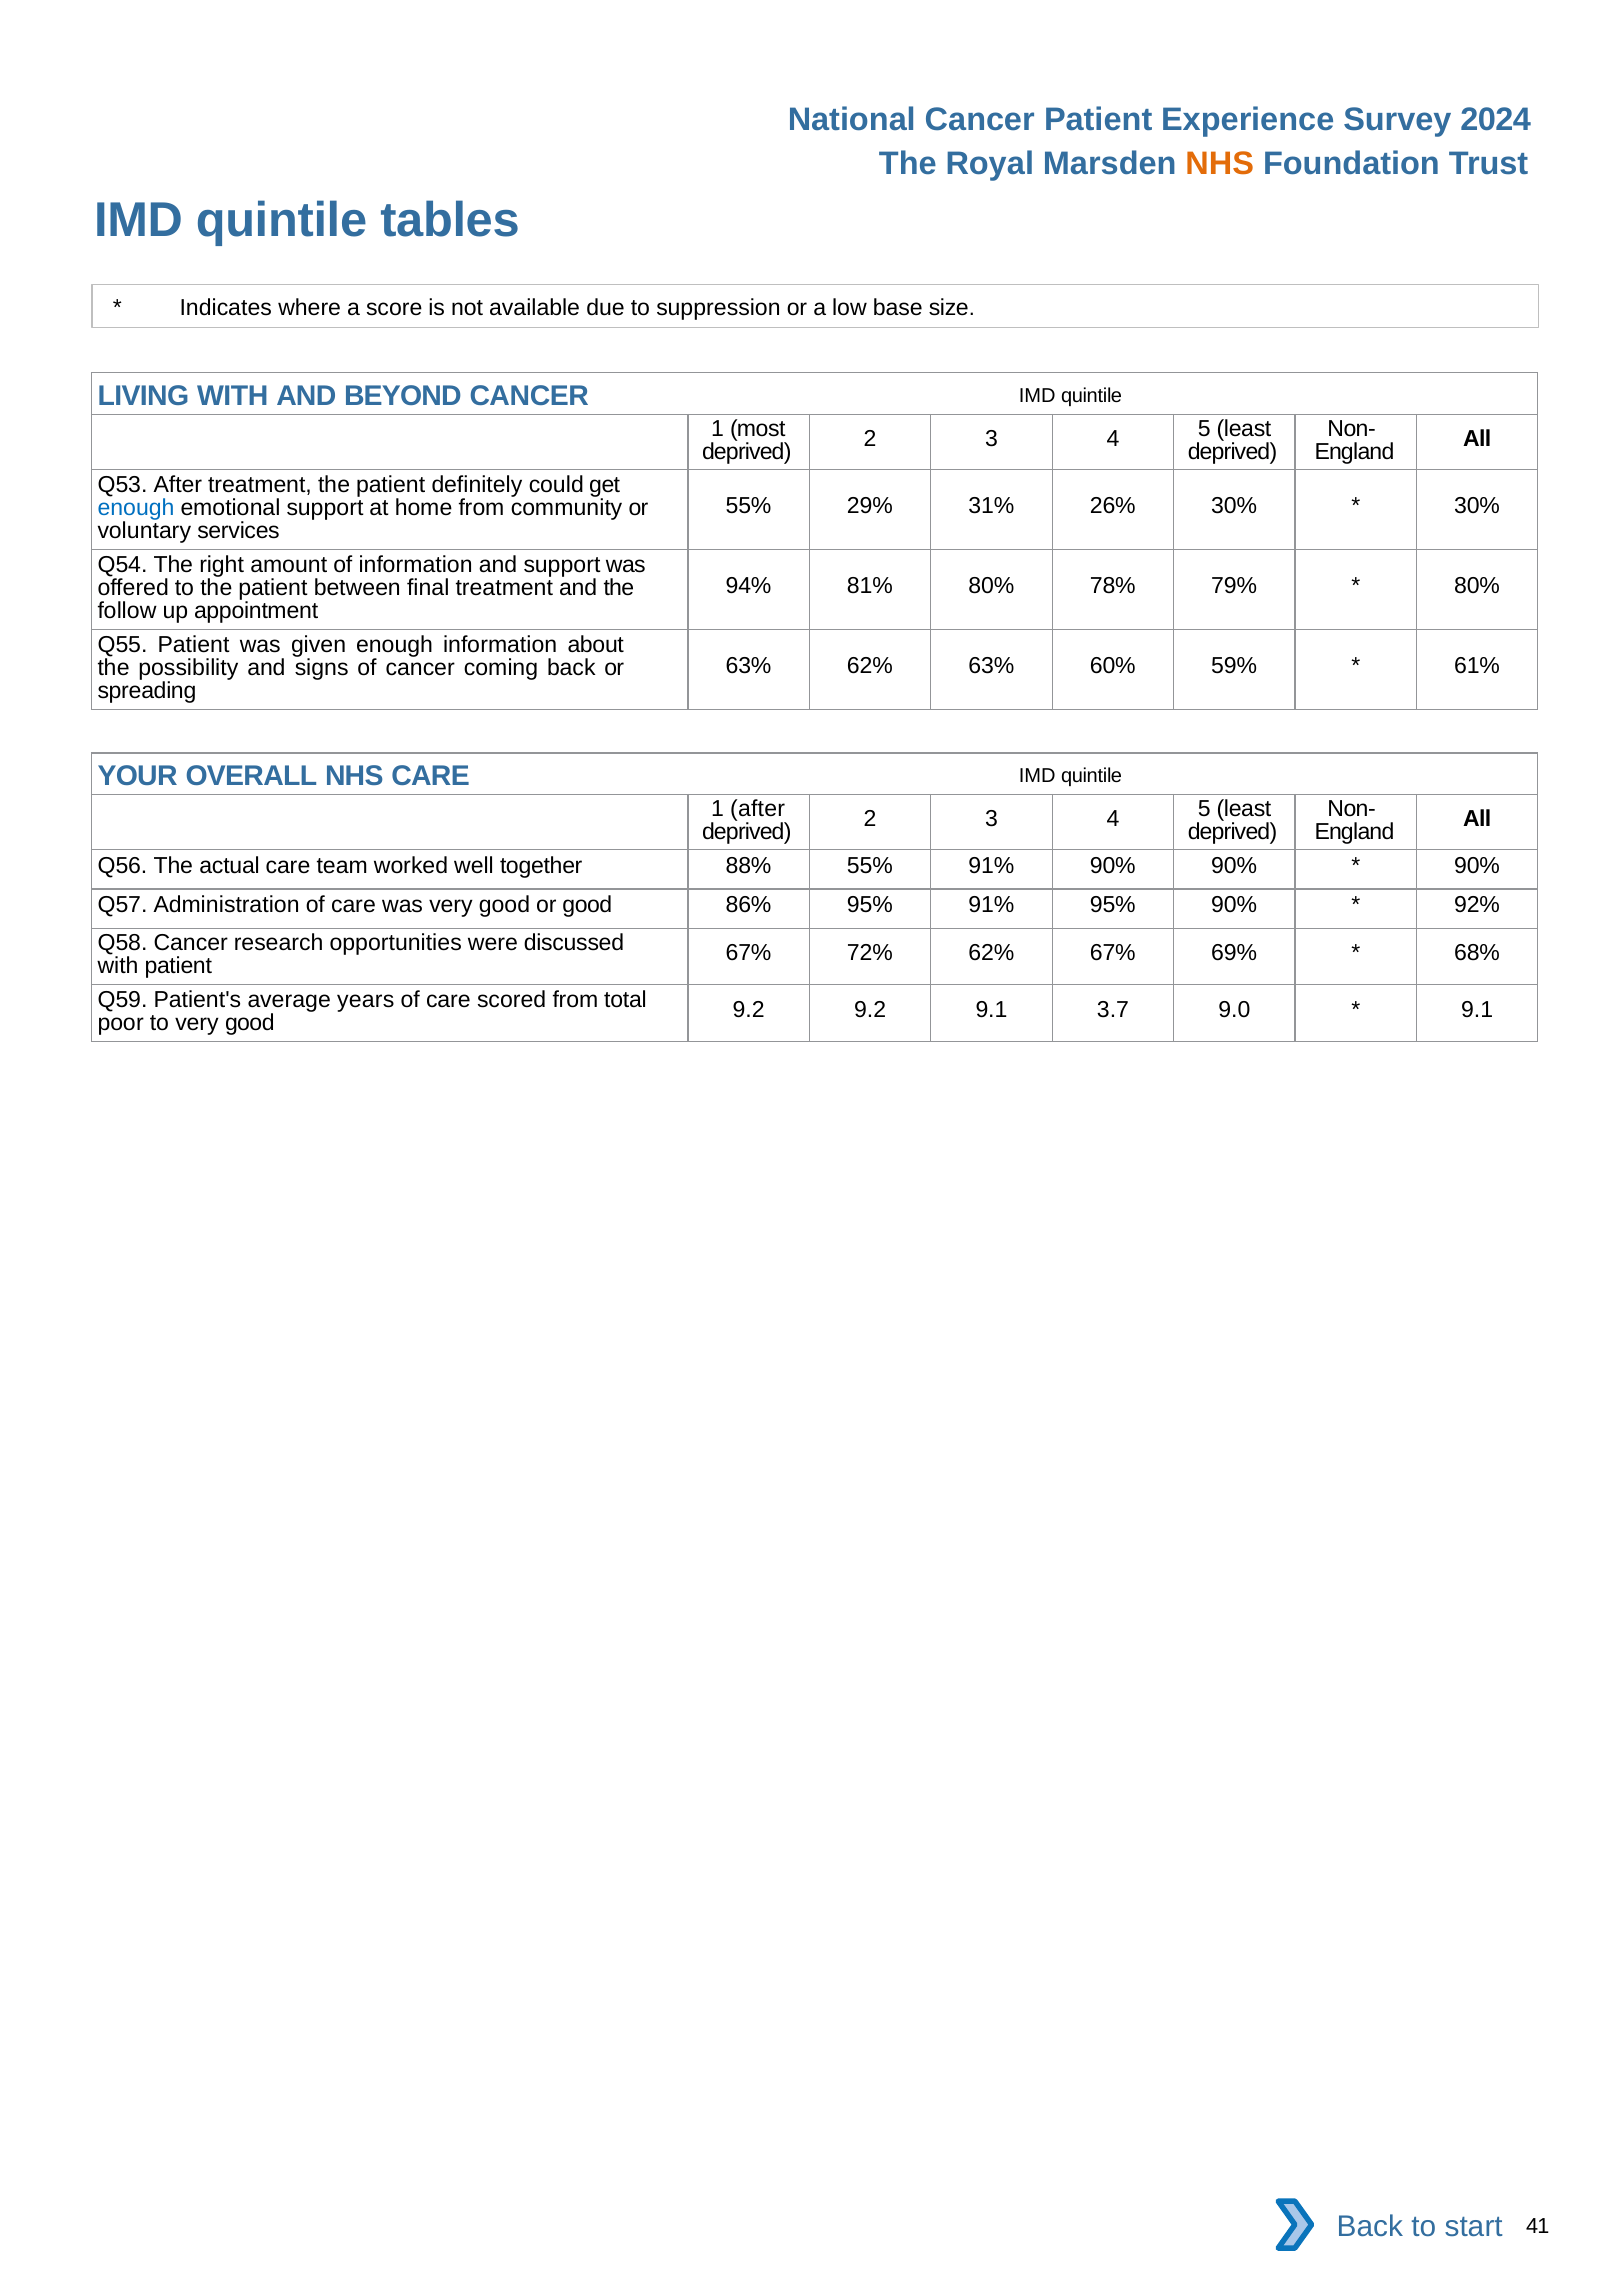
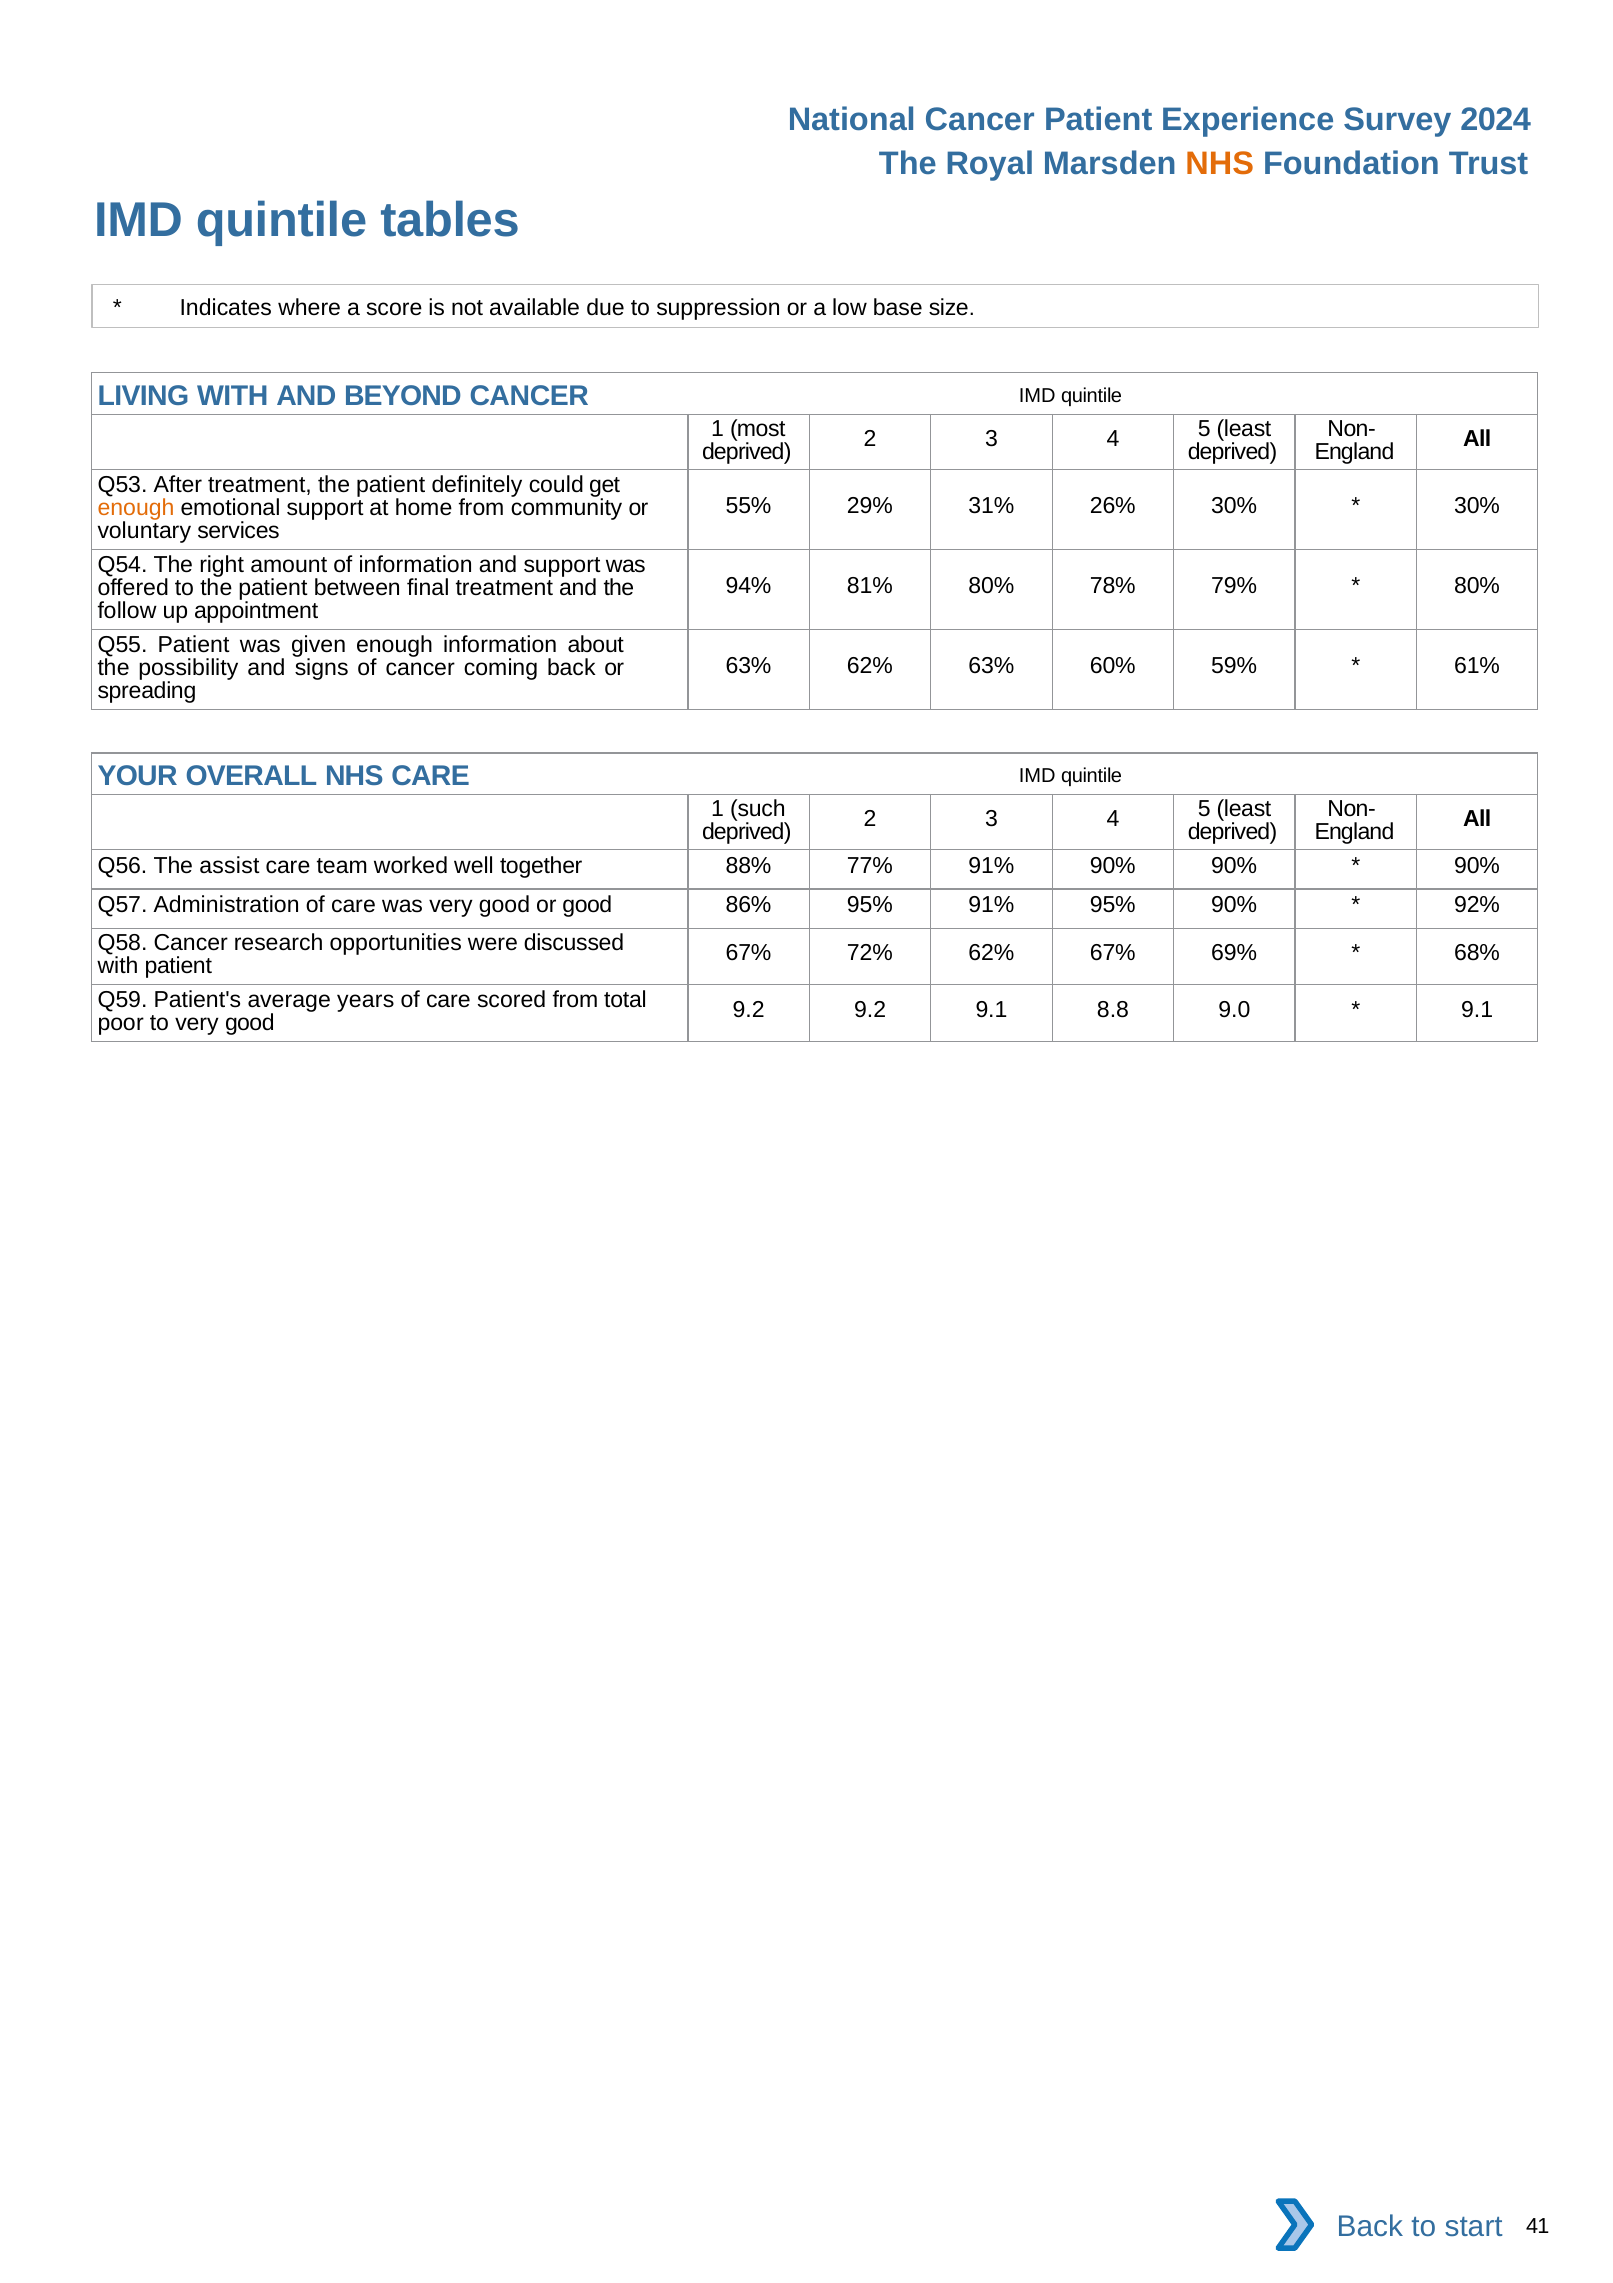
enough colour: blue -> orange (136, 508)
1 after: after -> such (758, 809)
actual: actual -> assist (229, 866)
88% 55%: 55% -> 77% (870, 866)
3.7: 3.7 -> 8.8 (1113, 1009)
